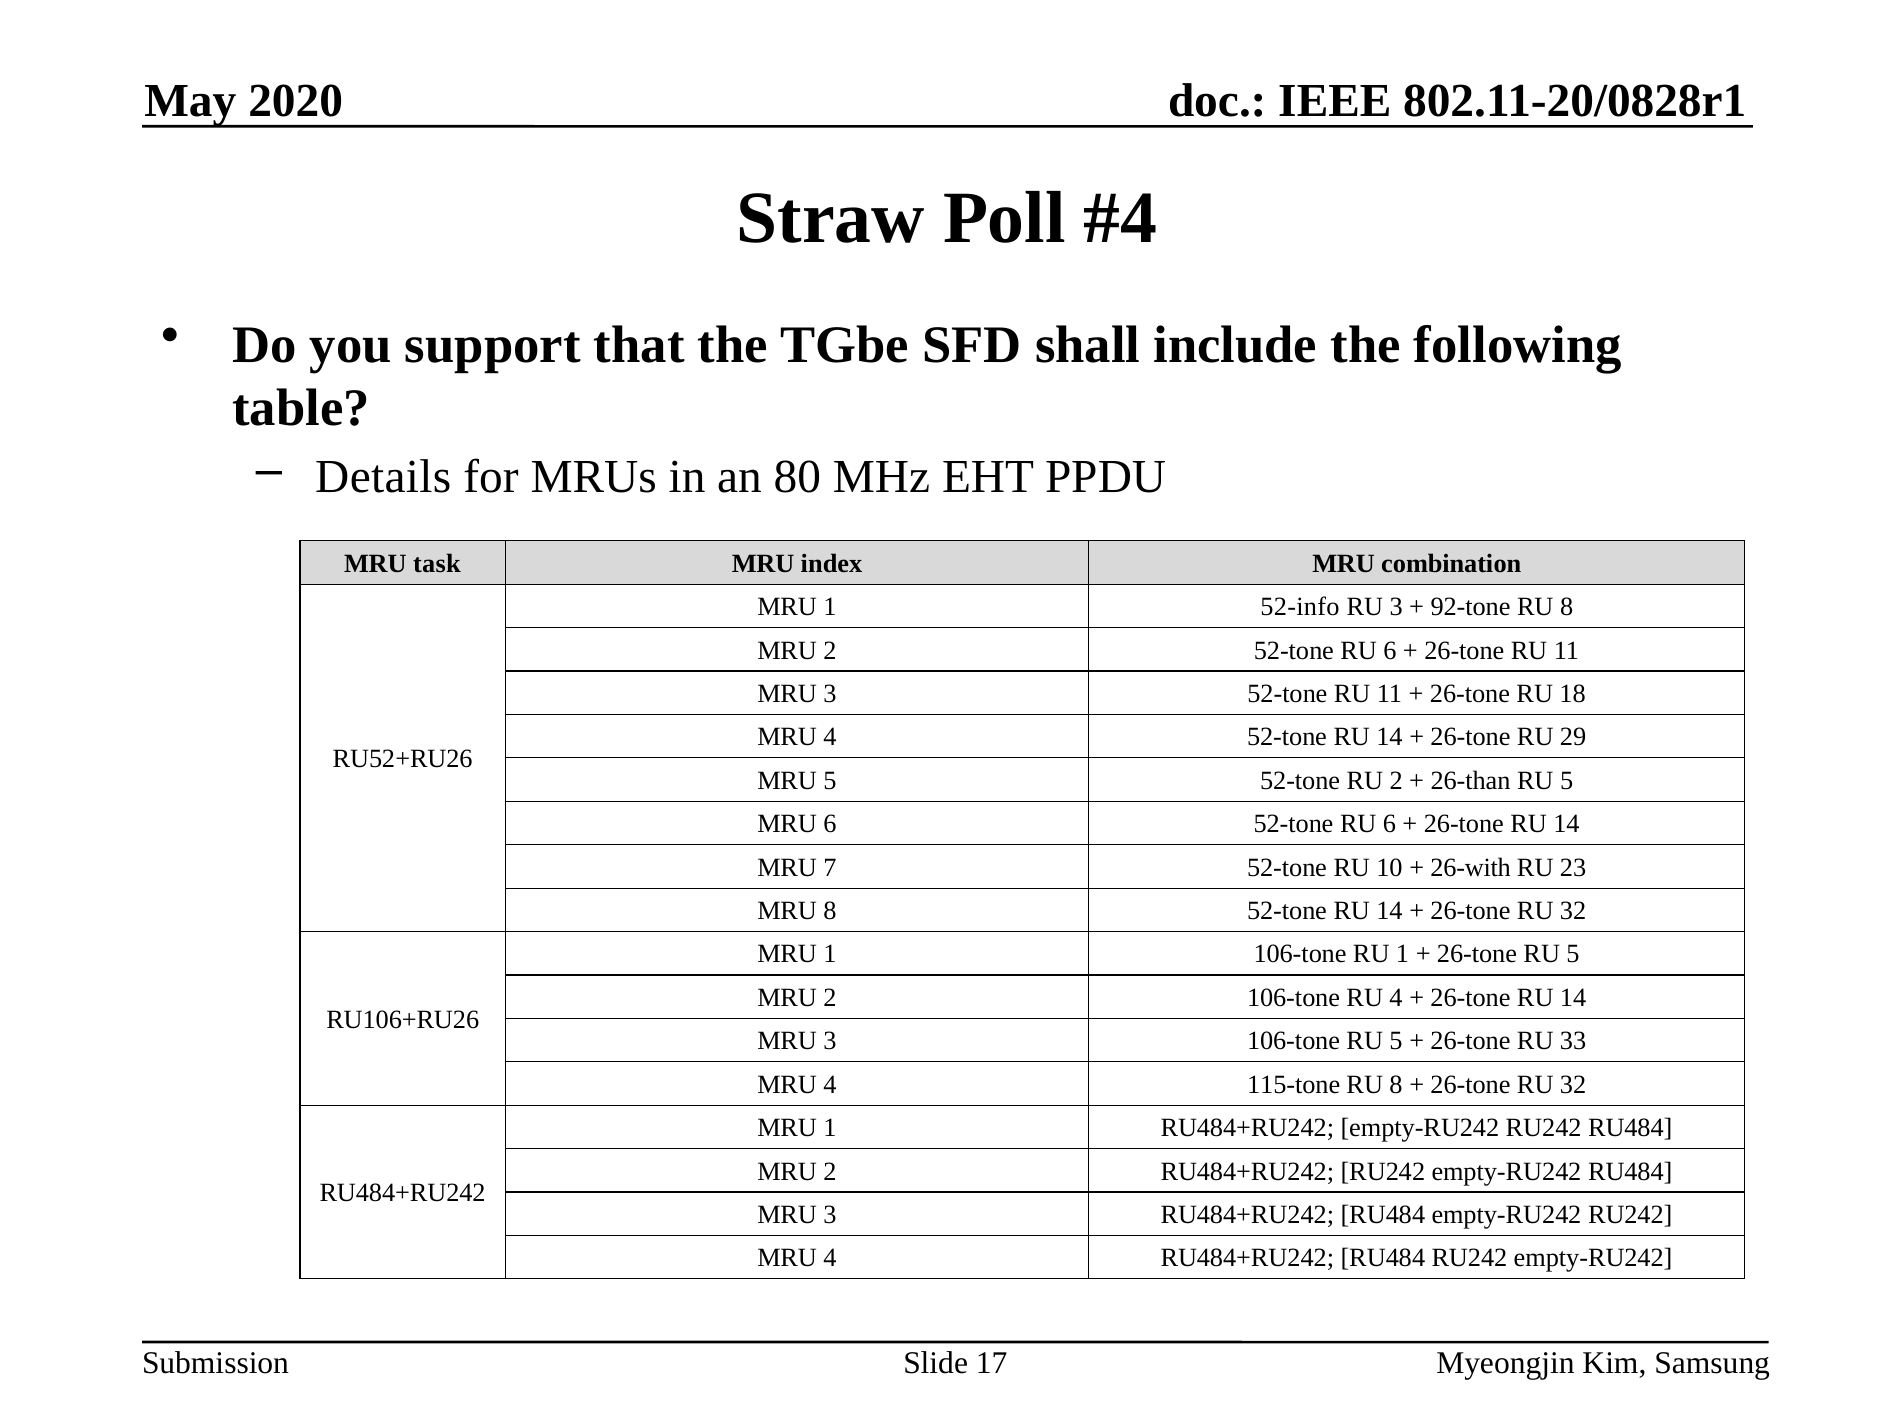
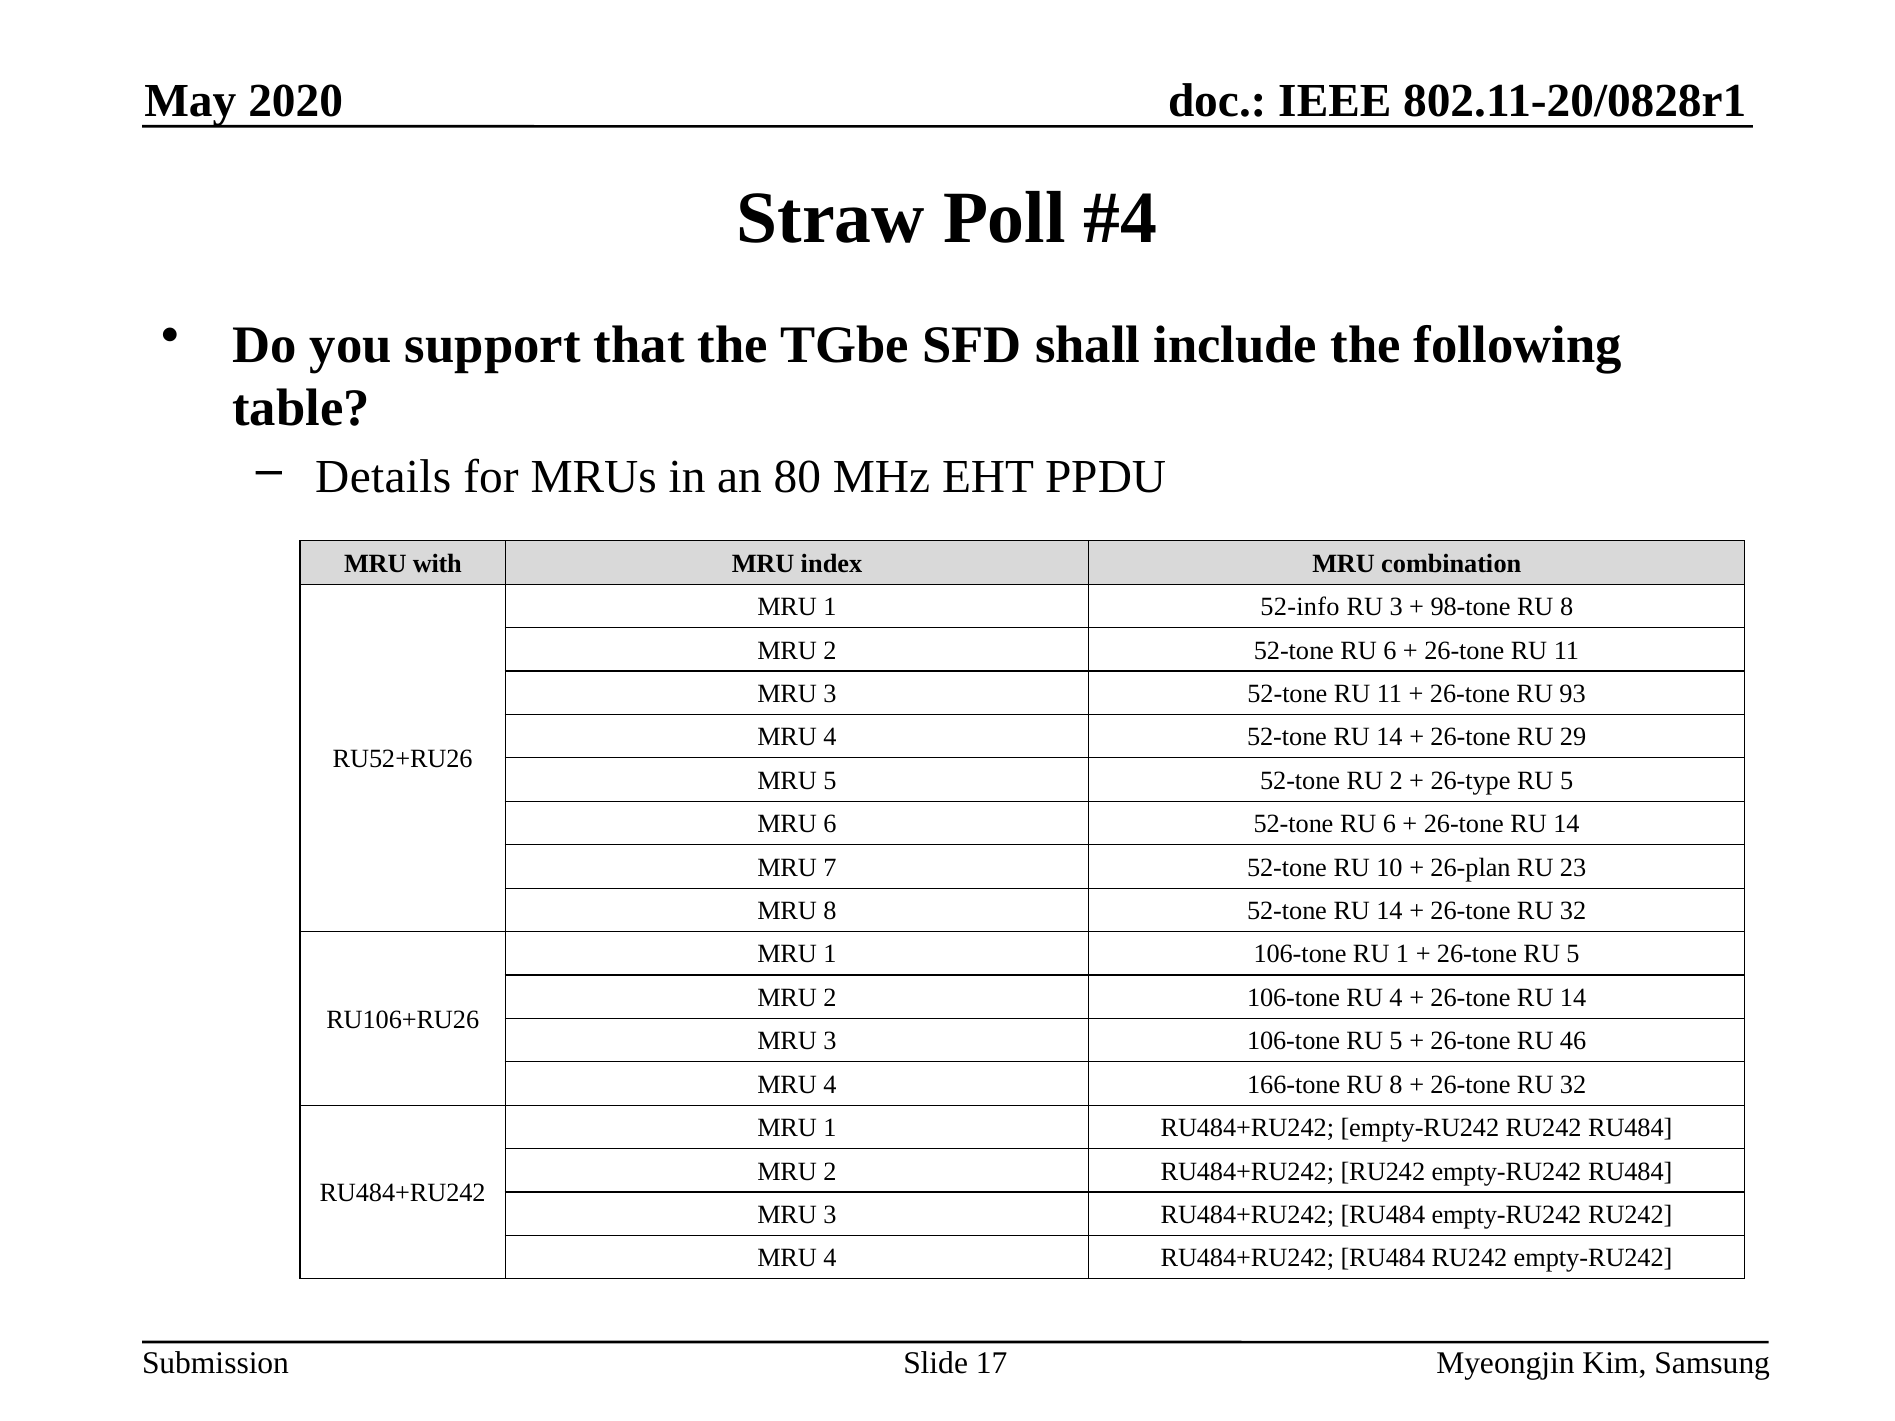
task: task -> with (437, 564)
92-tone: 92-tone -> 98-tone (1471, 607)
18: 18 -> 93 (1573, 694)
26-than: 26-than -> 26-type (1471, 781)
26-with: 26-with -> 26-plan (1471, 868)
33: 33 -> 46 (1573, 1041)
115-tone: 115-tone -> 166-tone (1294, 1085)
